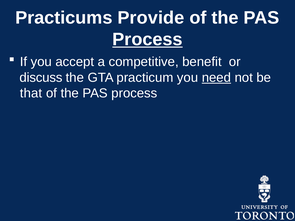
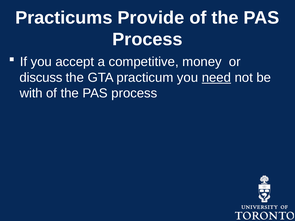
Process underline: present -> none (147, 39)
benefit: benefit -> money (202, 62)
that: that -> with (31, 93)
